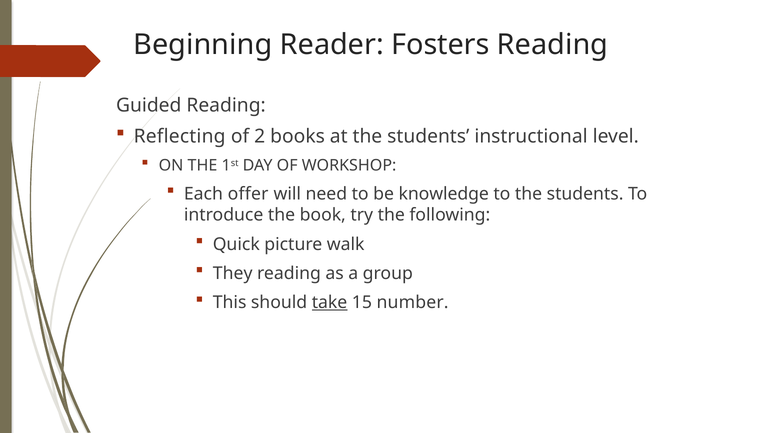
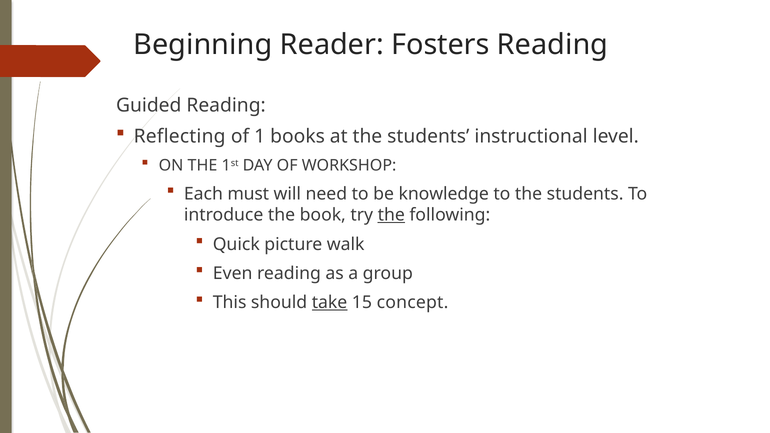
2: 2 -> 1 (260, 137)
offer: offer -> must (248, 194)
the underline: none -> present (391, 215)
They: They -> Even (233, 273)
number: number -> concept (413, 303)
